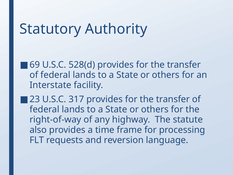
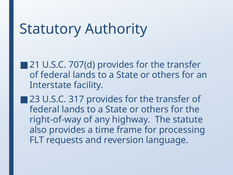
69: 69 -> 21 (35, 65)
528(d: 528(d -> 707(d (82, 65)
